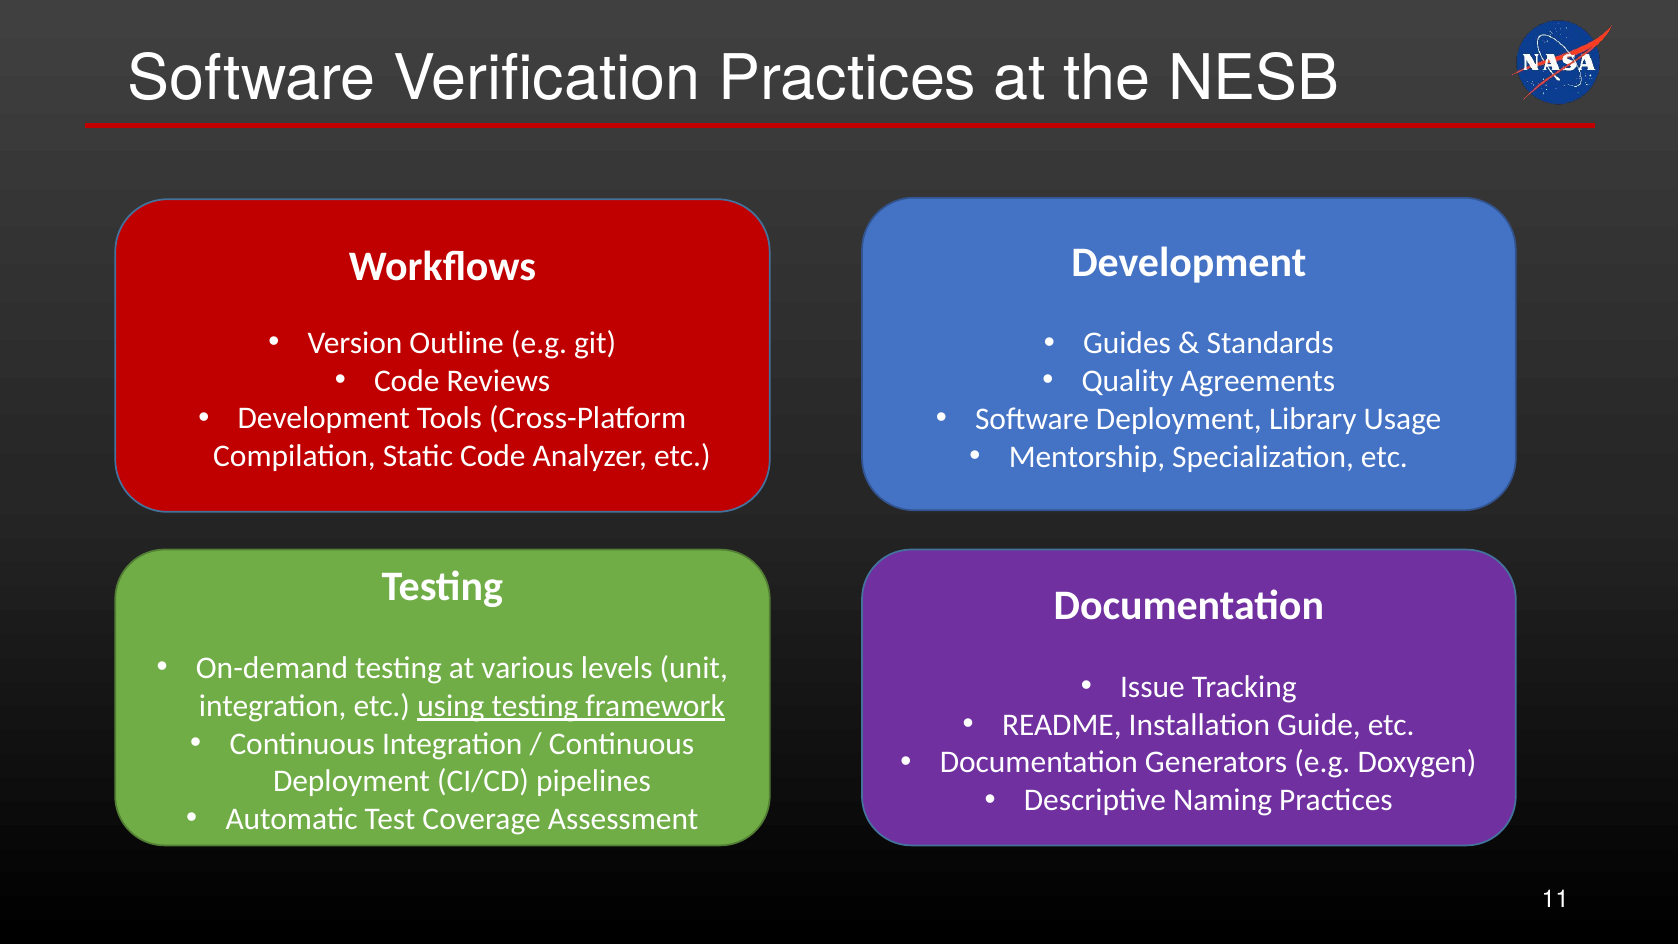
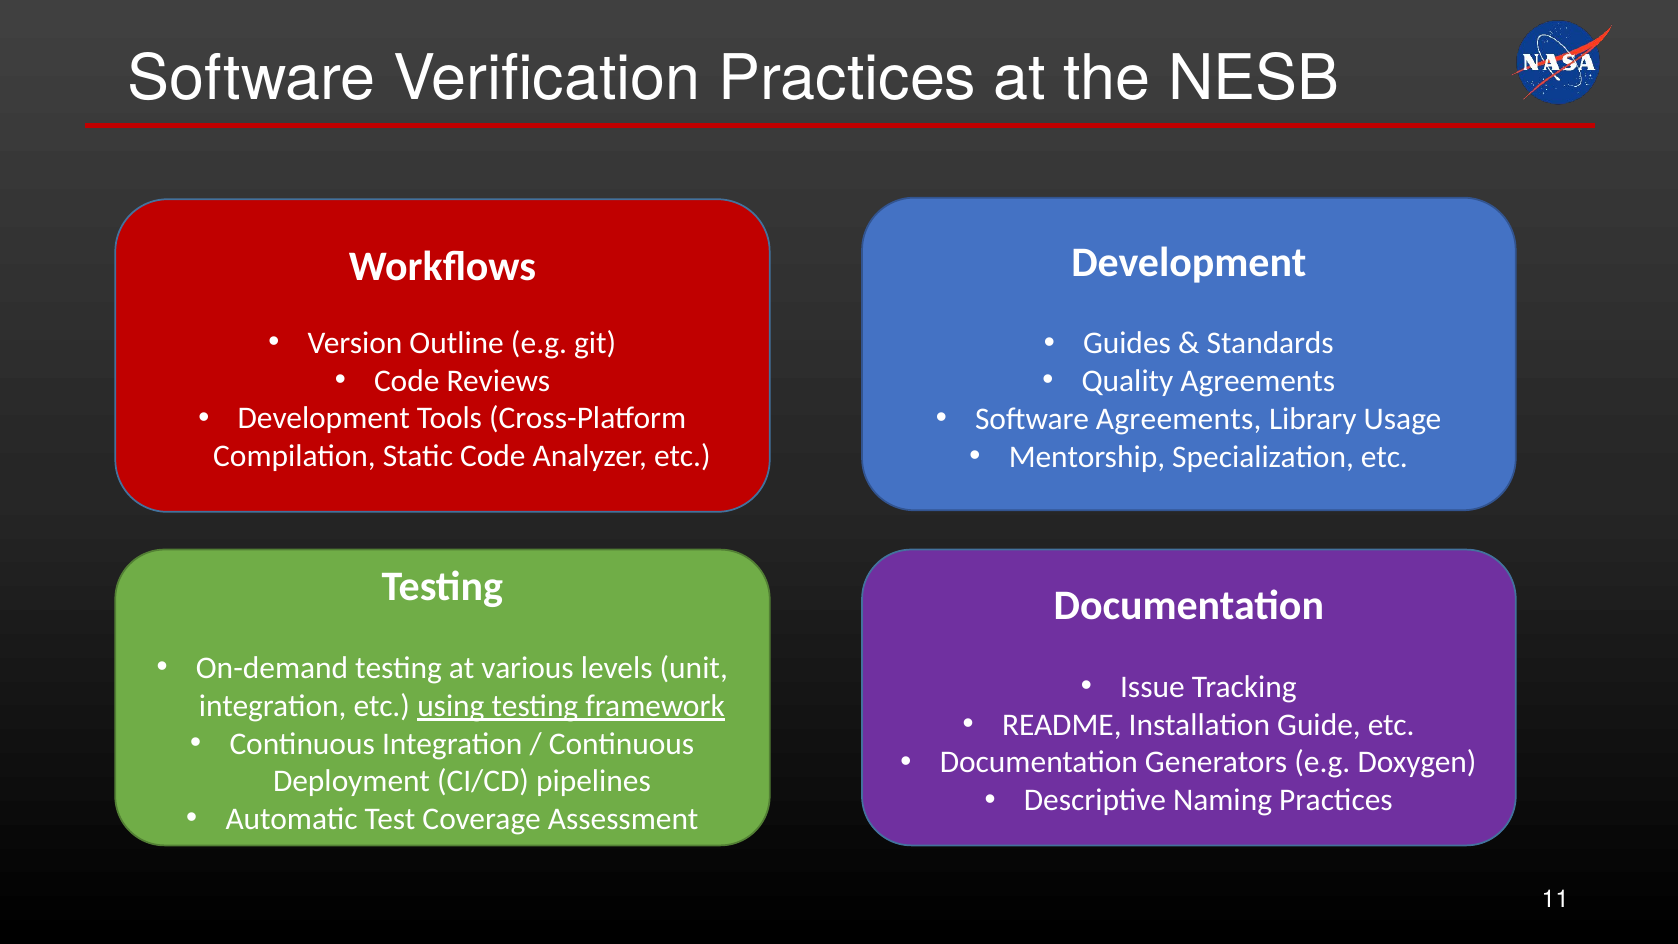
Software Deployment: Deployment -> Agreements (1179, 419)
